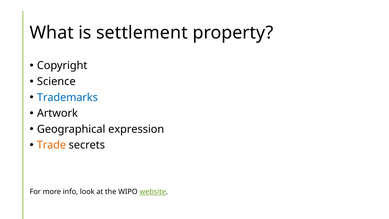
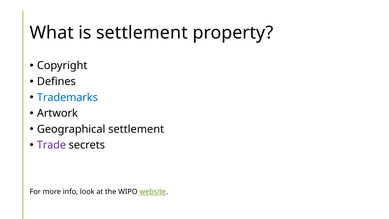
Science: Science -> Defines (56, 81)
Geographical expression: expression -> settlement (136, 129)
Trade colour: orange -> purple (51, 145)
